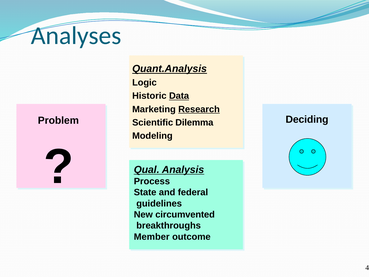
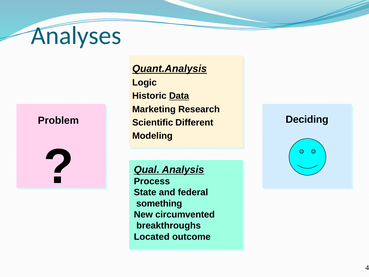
Research underline: present -> none (199, 109)
Dilemma: Dilemma -> Different (194, 122)
guidelines: guidelines -> something (159, 203)
Member: Member -> Located (152, 237)
